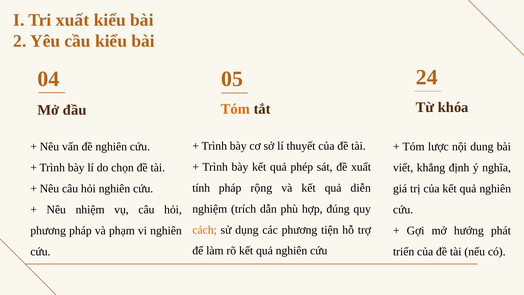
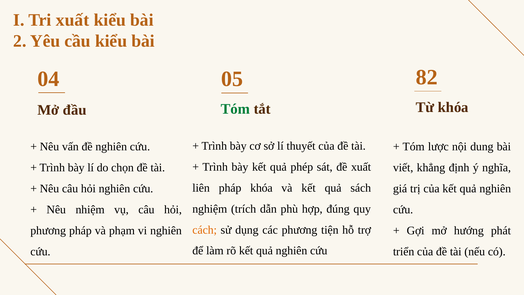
24: 24 -> 82 (427, 77)
Tóm colour: orange -> green (235, 109)
tính: tính -> liên (201, 188)
pháp rộng: rộng -> khóa (261, 188)
diễn: diễn -> sách (361, 188)
